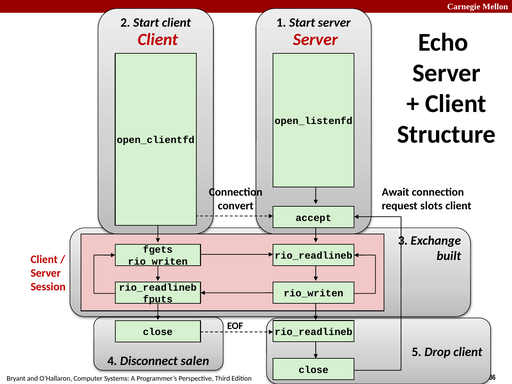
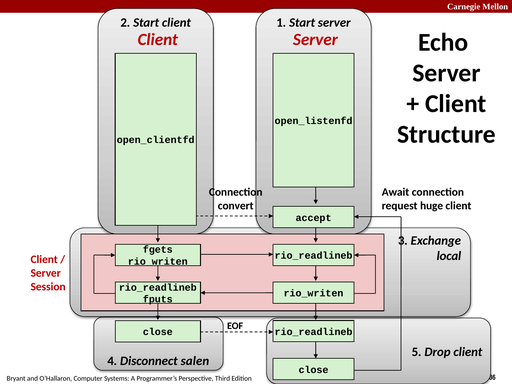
slots: slots -> huge (432, 206)
built: built -> local (449, 256)
